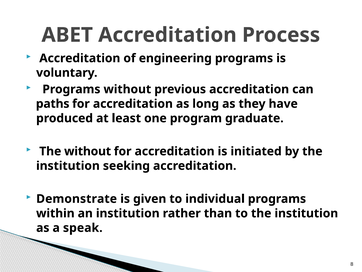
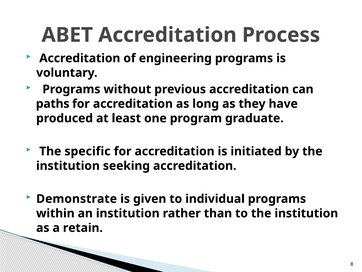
The without: without -> specific (87, 151)
speak: speak -> retain (83, 227)
